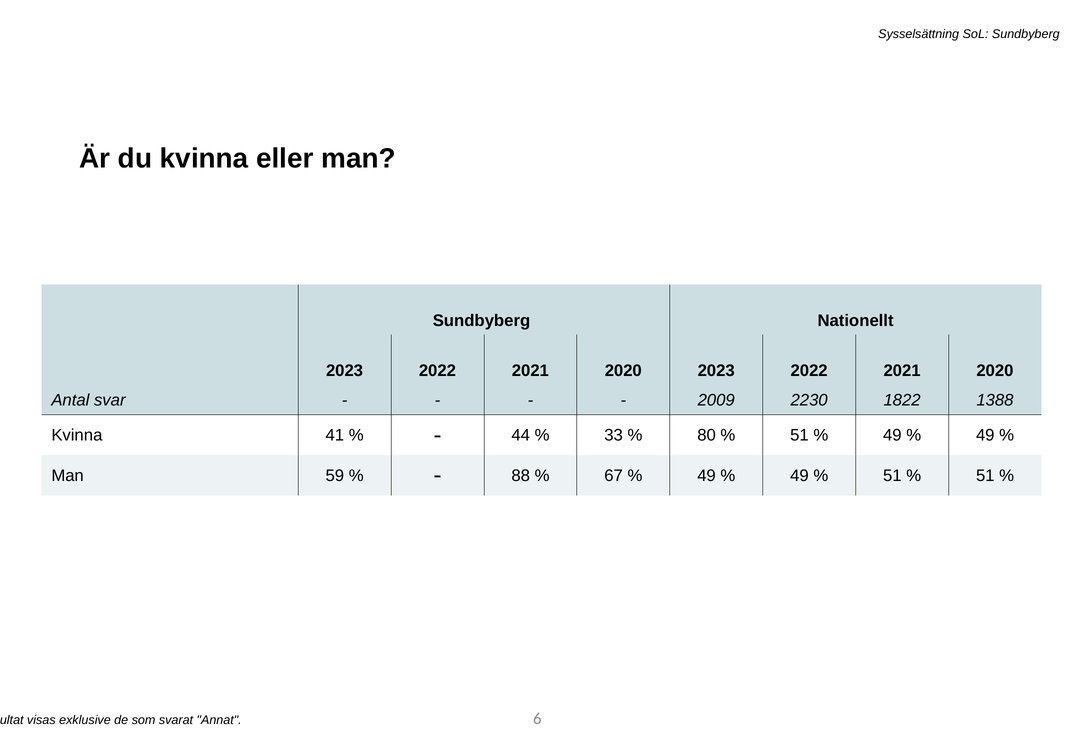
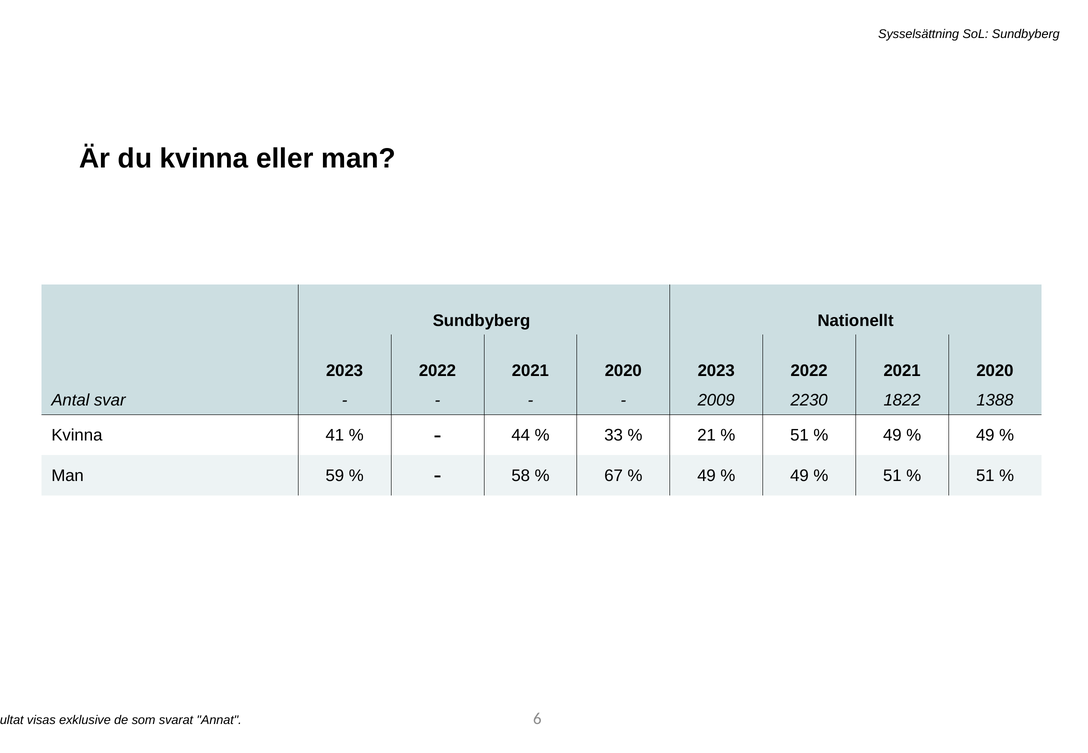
80: 80 -> 21 (707, 435)
88: 88 -> 58 (521, 476)
